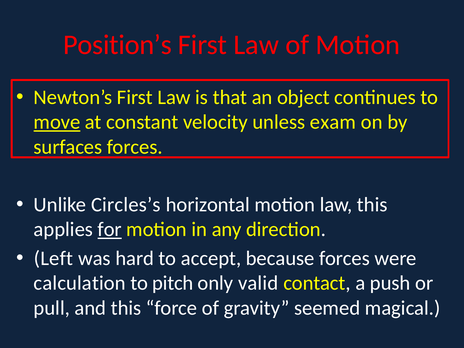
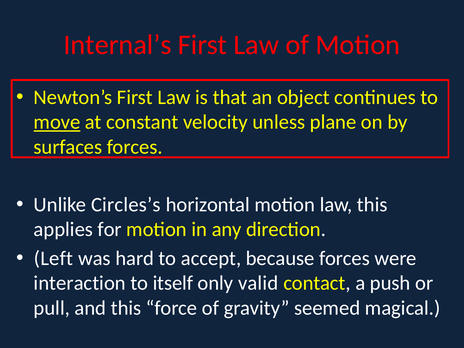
Position’s: Position’s -> Internal’s (117, 45)
exam: exam -> plane (333, 122)
for underline: present -> none (110, 229)
calculation: calculation -> interaction (80, 283)
pitch: pitch -> itself (173, 283)
